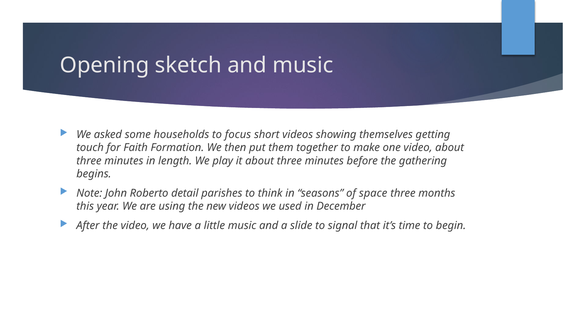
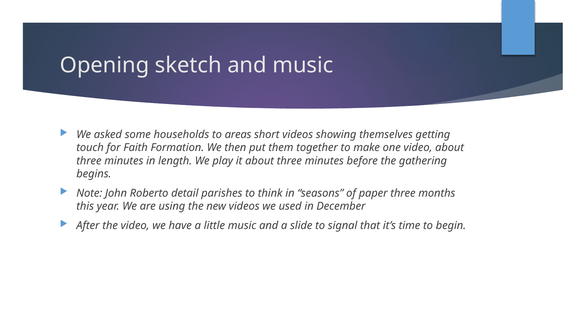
focus: focus -> areas (238, 135)
space: space -> paper (373, 194)
